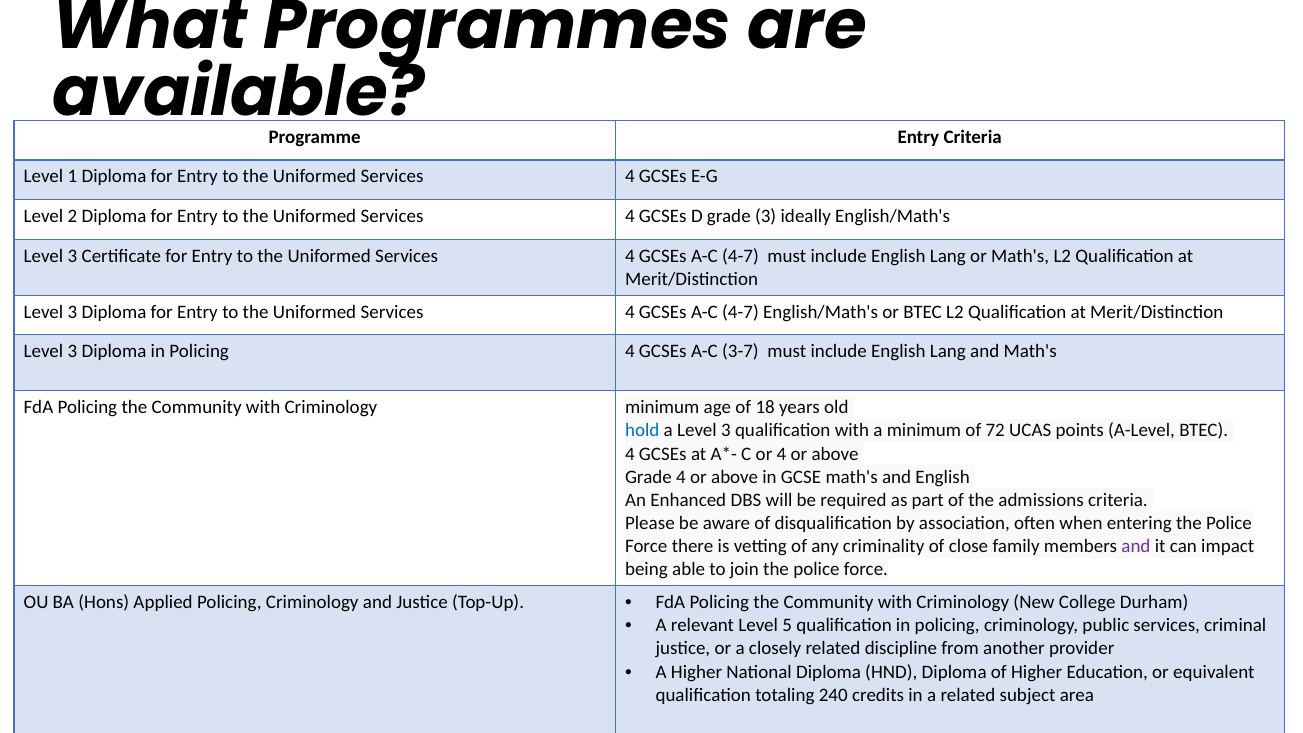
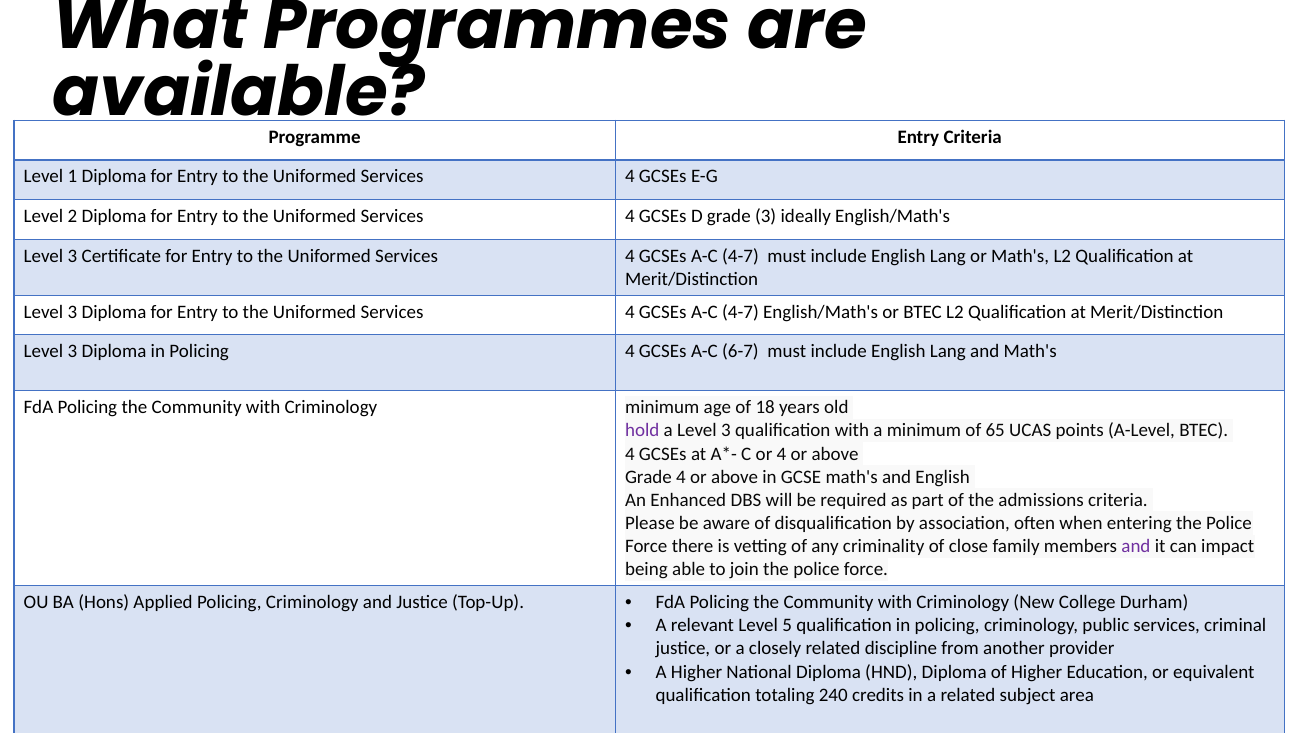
3-7: 3-7 -> 6-7 (740, 351)
hold colour: blue -> purple (642, 431)
72: 72 -> 65 (995, 431)
